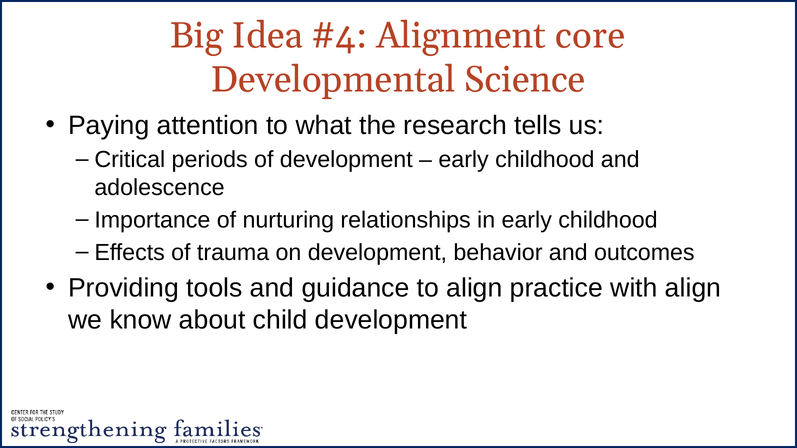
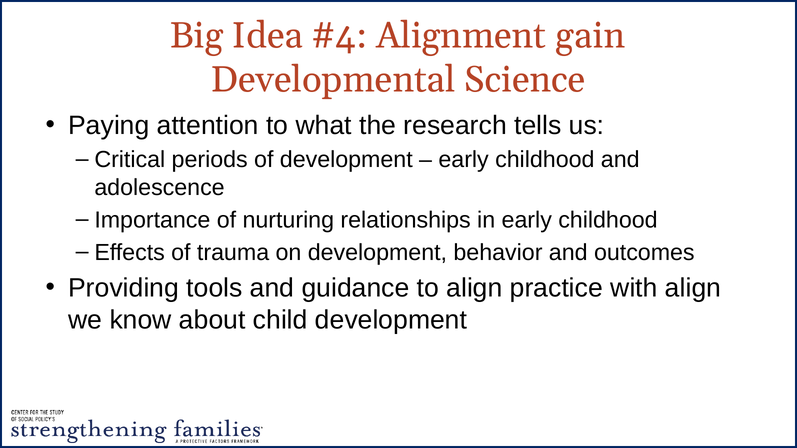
core: core -> gain (590, 36)
